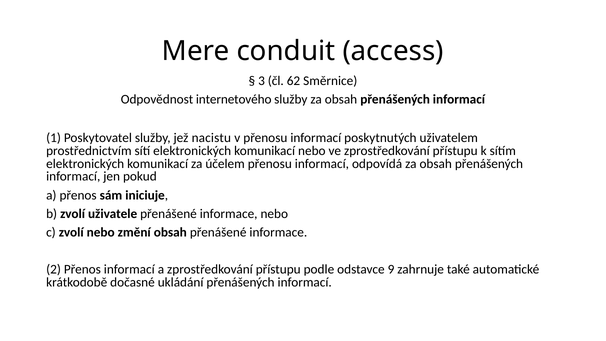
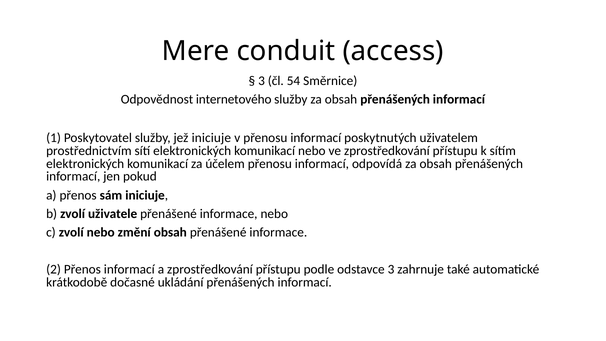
62: 62 -> 54 (293, 81)
jež nacistu: nacistu -> iniciuje (211, 138)
odstavce 9: 9 -> 3 (391, 269)
